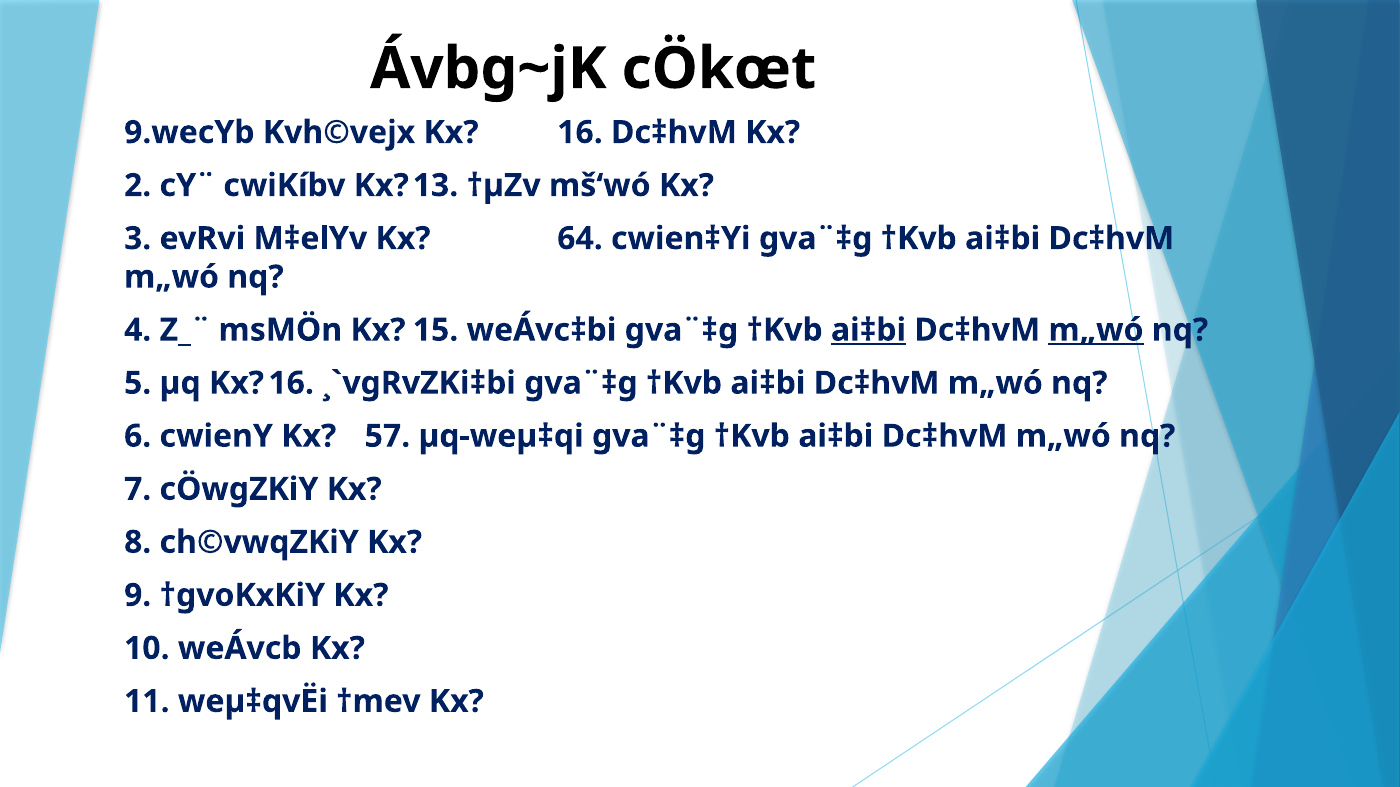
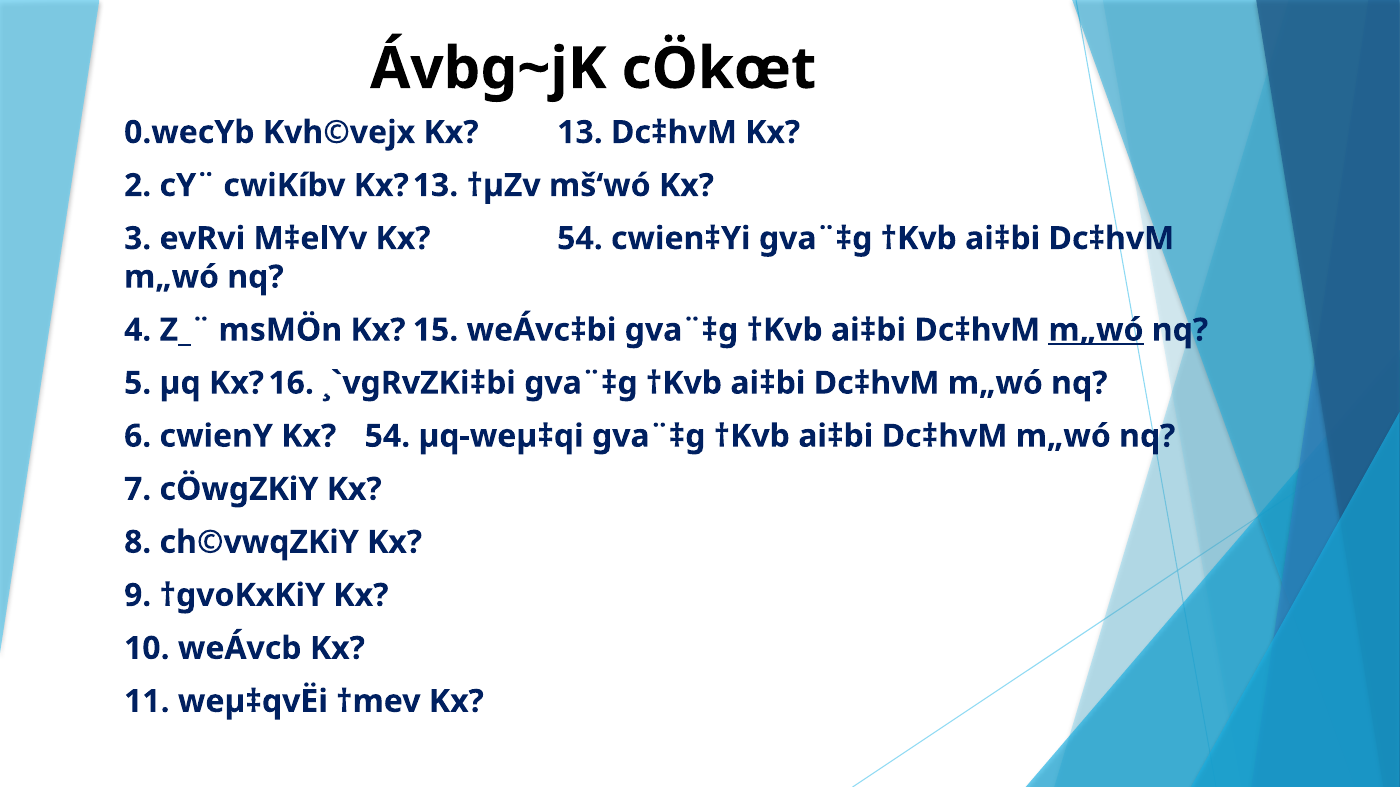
9.wecYb: 9.wecYb -> 0.wecYb (189, 133)
16: 16 -> 13 (580, 133)
M‡elYv Kx 64: 64 -> 54 (580, 239)
ai‡bi underline: present -> none (869, 330)
cwienY Kx 57: 57 -> 54 (387, 436)
